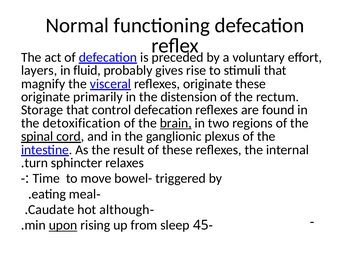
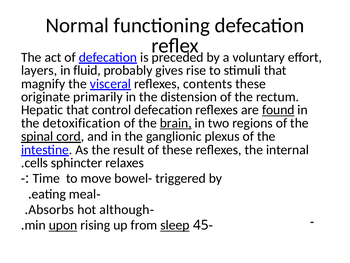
reflexes originate: originate -> contents (208, 84)
Storage: Storage -> Hepatic (42, 110)
found underline: none -> present (278, 110)
turn: turn -> cells (36, 163)
Caudate: Caudate -> Absorbs (51, 209)
sleep underline: none -> present (175, 225)
